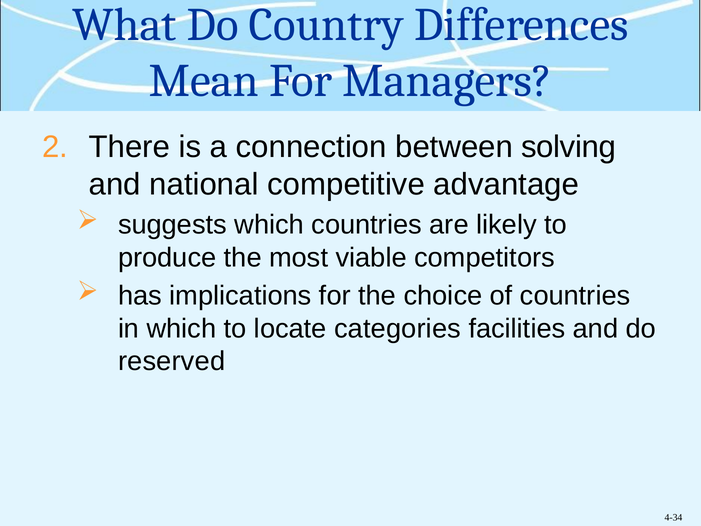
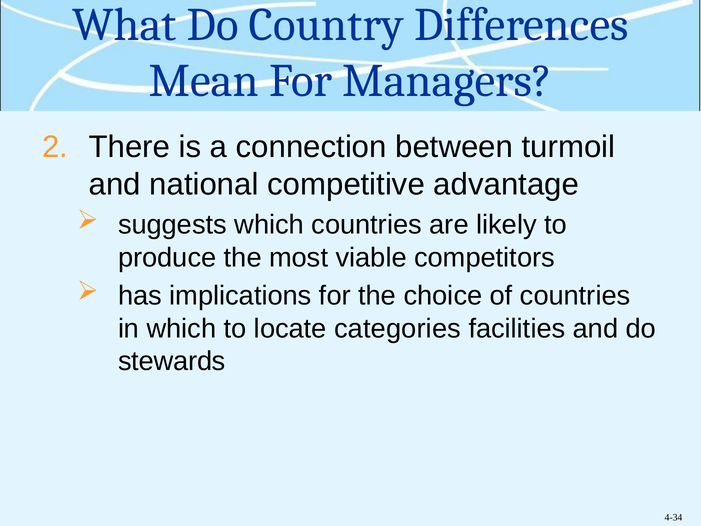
solving: solving -> turmoil (568, 147)
reserved: reserved -> stewards (172, 361)
